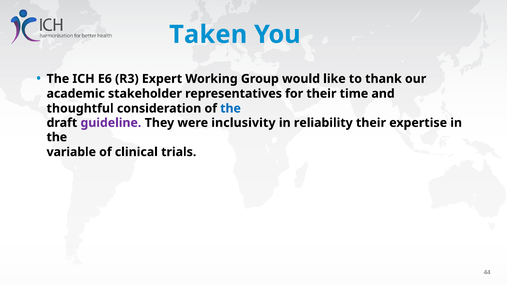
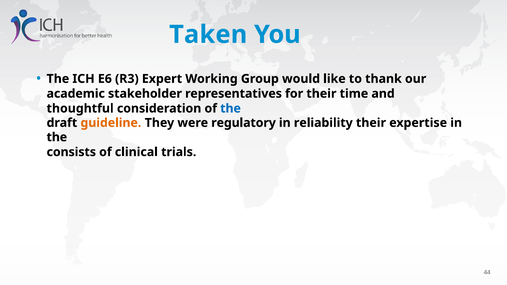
guideline colour: purple -> orange (111, 123)
inclusivity: inclusivity -> regulatory (244, 123)
variable: variable -> consists (71, 152)
